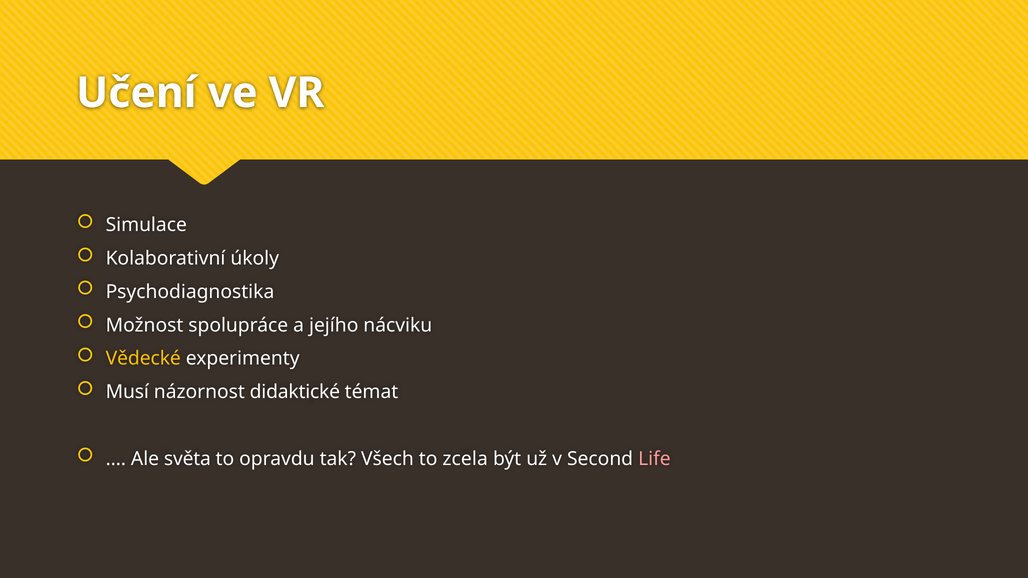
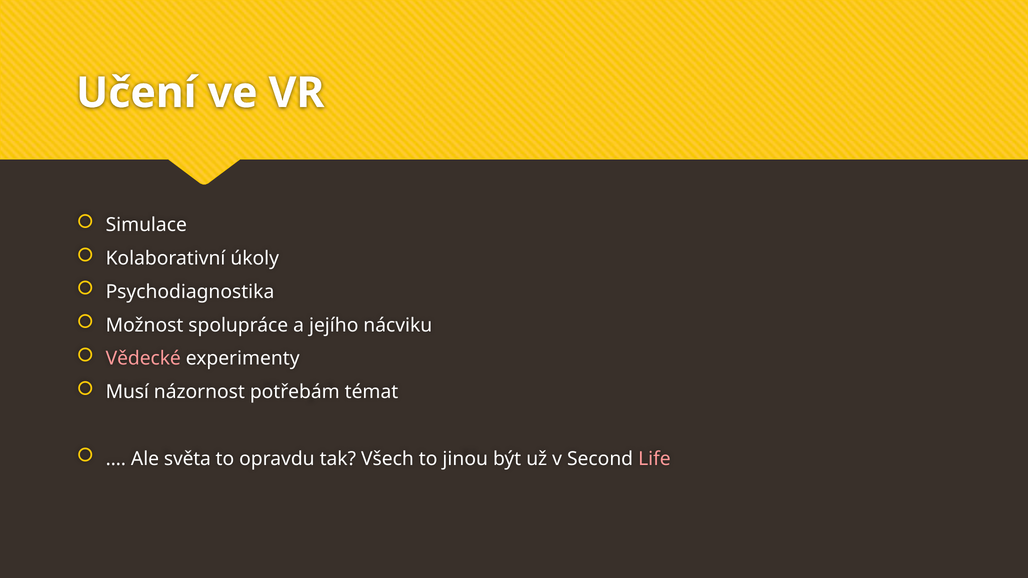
Vědecké colour: yellow -> pink (143, 359)
didaktické: didaktické -> potřebám (295, 392)
zcela: zcela -> jinou (465, 459)
